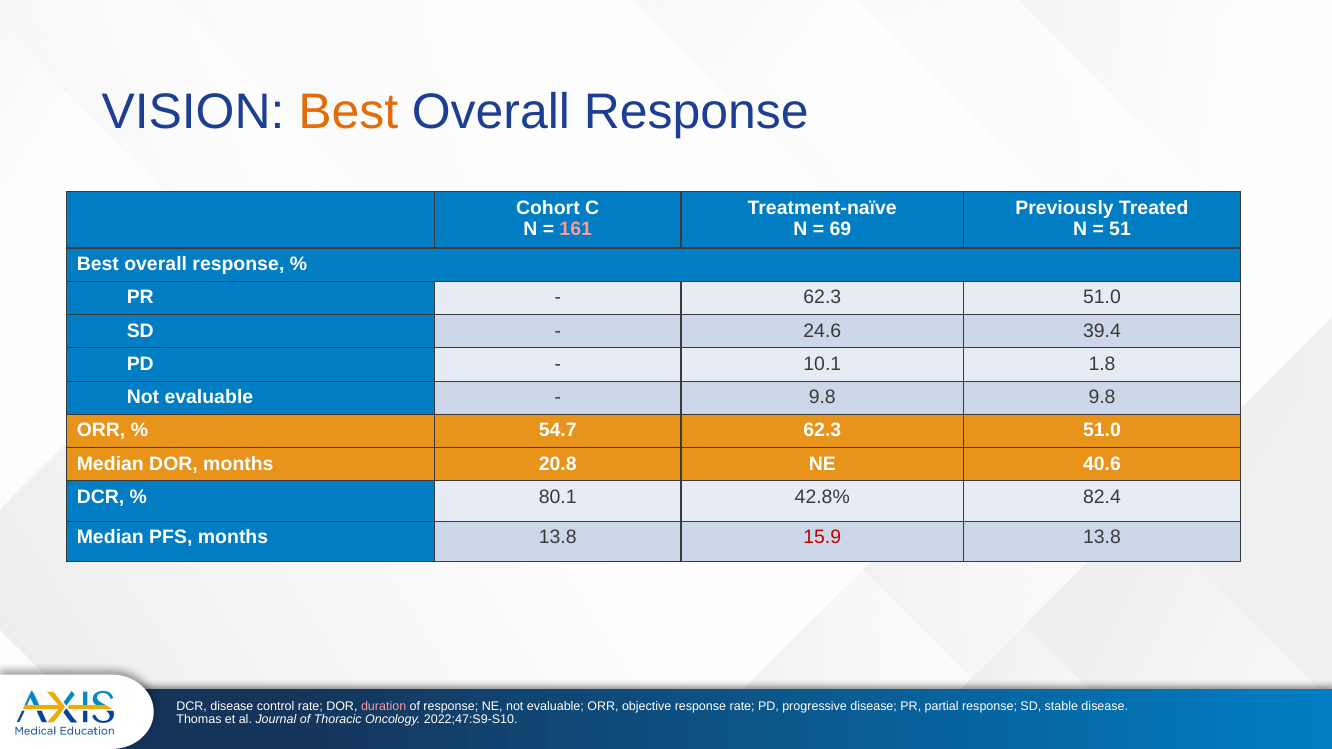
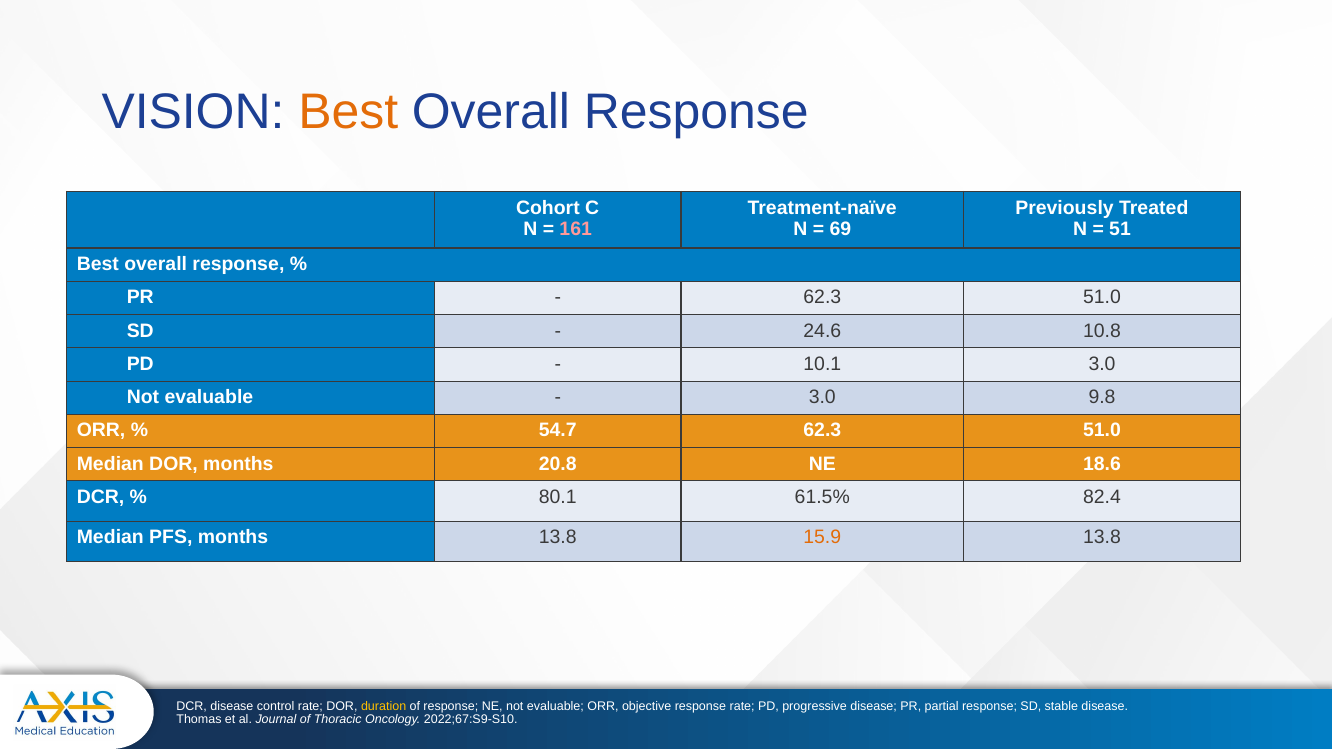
39.4: 39.4 -> 10.8 (1102, 331)
10.1 1.8: 1.8 -> 3.0 (1102, 364)
9.8: 9.8 -> 3.0 (822, 397)
40.6: 40.6 -> 18.6 (1102, 464)
42.8%: 42.8% -> 61.5% (822, 497)
15.9 colour: red -> orange (822, 538)
duration colour: pink -> yellow (384, 706)
2022;47:S9-S10: 2022;47:S9-S10 -> 2022;67:S9-S10 (471, 720)
